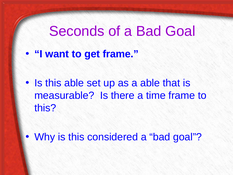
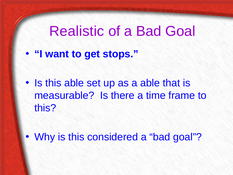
Seconds: Seconds -> Realistic (77, 31)
get frame: frame -> stops (121, 54)
